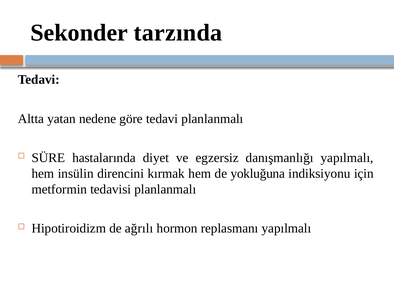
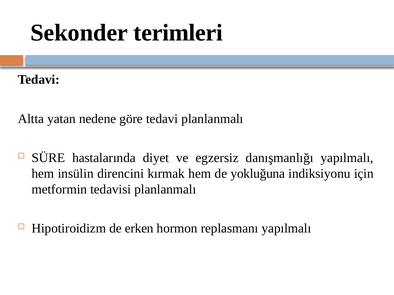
tarzında: tarzında -> terimleri (178, 33)
ağrılı: ağrılı -> erken (139, 229)
